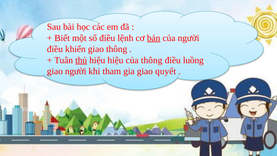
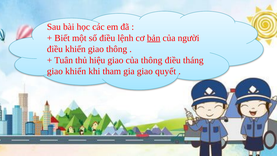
thủ underline: present -> none (81, 60)
hiệu hiệu: hiệu -> giao (115, 60)
luồng: luồng -> tháng (193, 60)
giao người: người -> khiển (76, 71)
